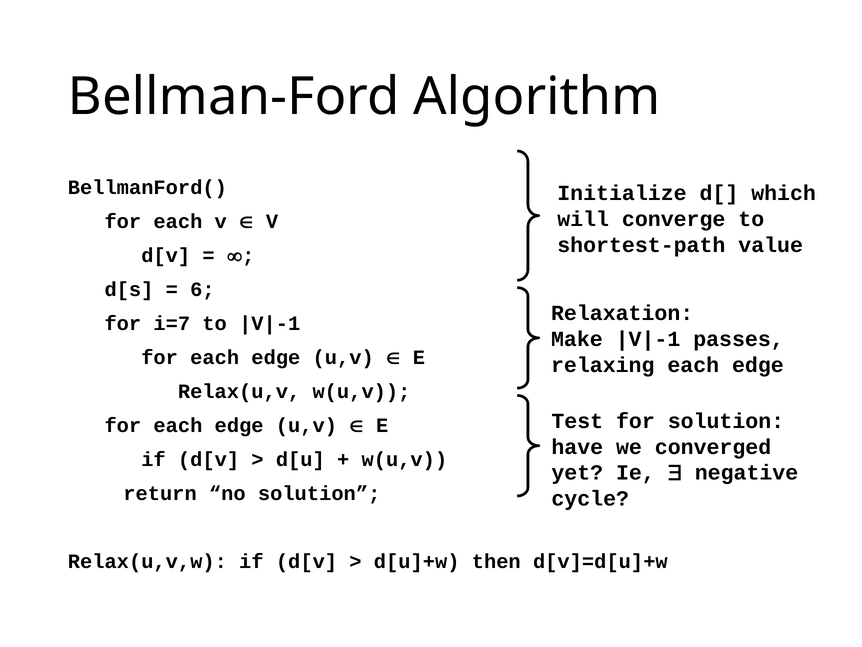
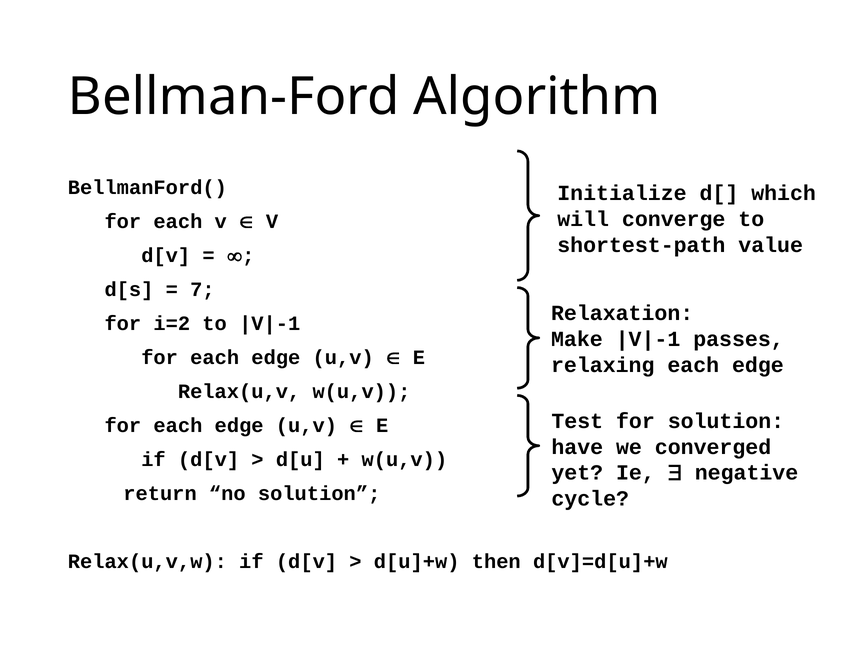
6: 6 -> 7 (202, 289)
i=7: i=7 -> i=2 (172, 323)
